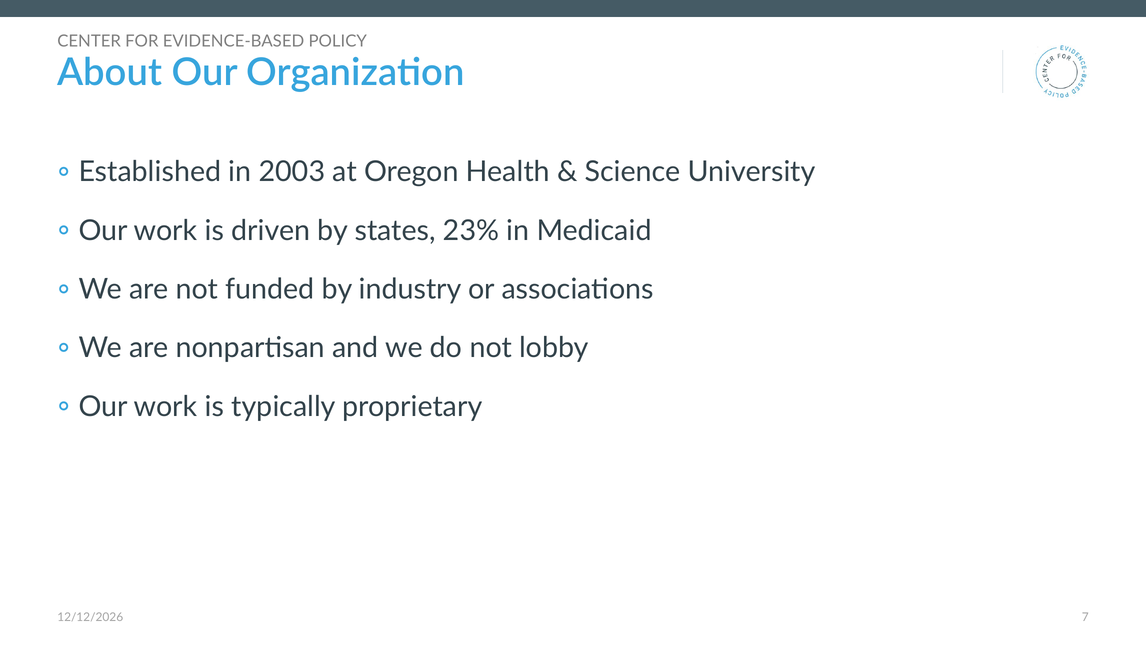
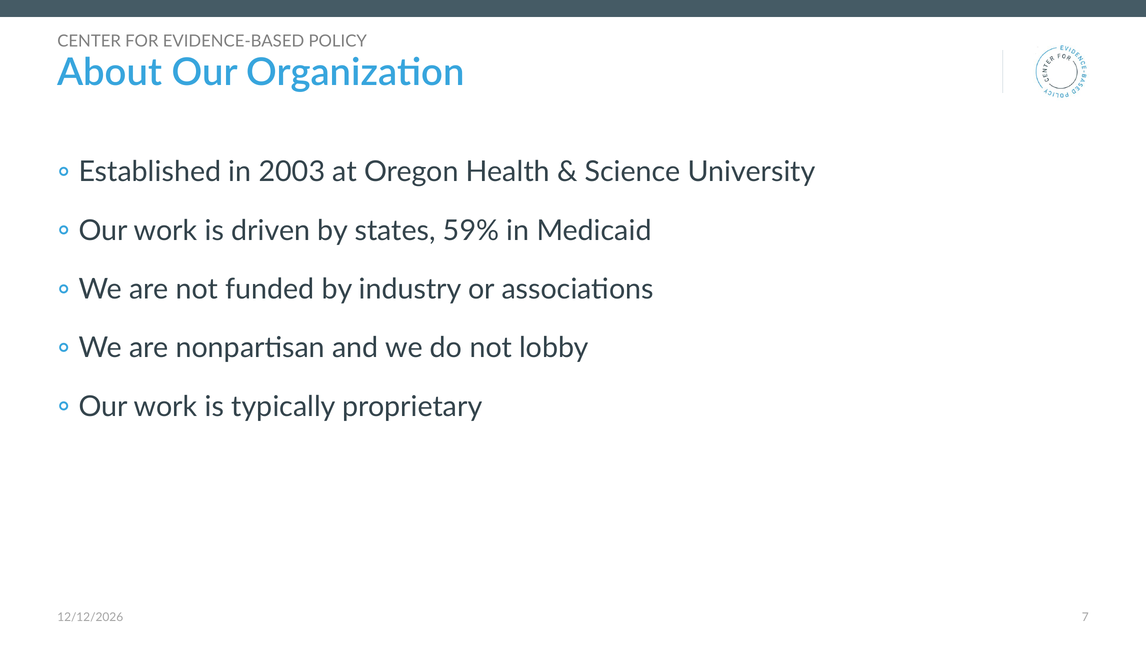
23%: 23% -> 59% (471, 231)
